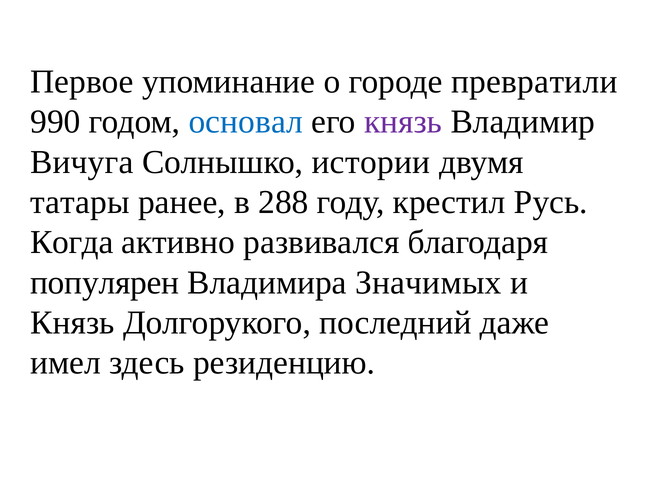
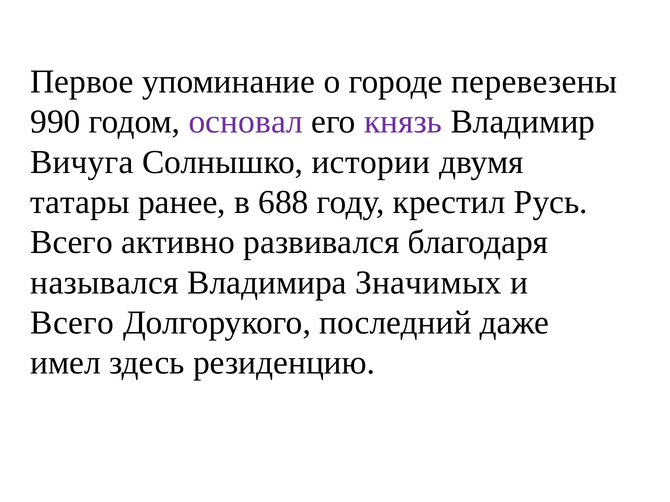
превратили: превратили -> перевезены (534, 82)
основал colour: blue -> purple (246, 122)
288: 288 -> 688 (283, 202)
Когда: Когда -> Всего (72, 243)
популярен: популярен -> назывался (104, 283)
Князь: Князь -> Всего (72, 323)
